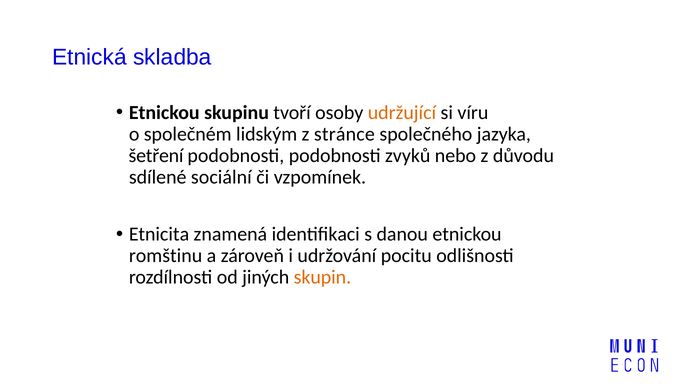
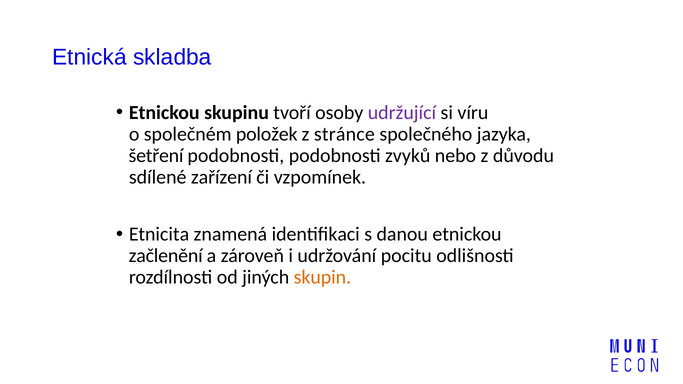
udržující colour: orange -> purple (402, 113)
lidským: lidským -> položek (267, 134)
sociální: sociální -> zařízení (221, 177)
romštinu: romštinu -> začlenění (166, 256)
